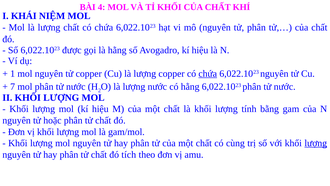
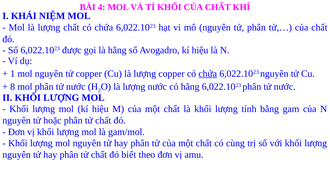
7: 7 -> 8 (13, 87)
lượng underline: present -> none (316, 143)
tích: tích -> biết (129, 154)
